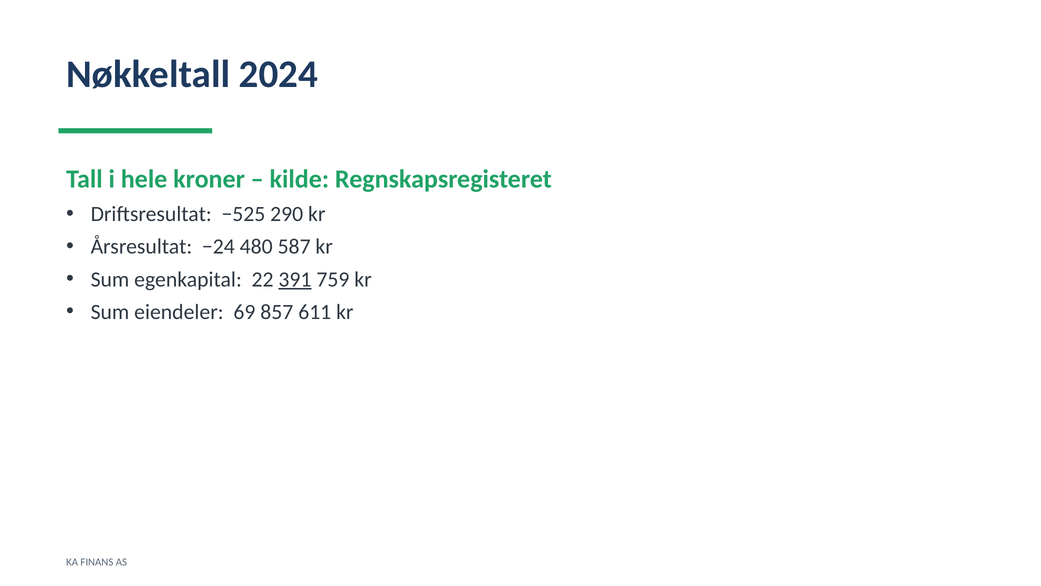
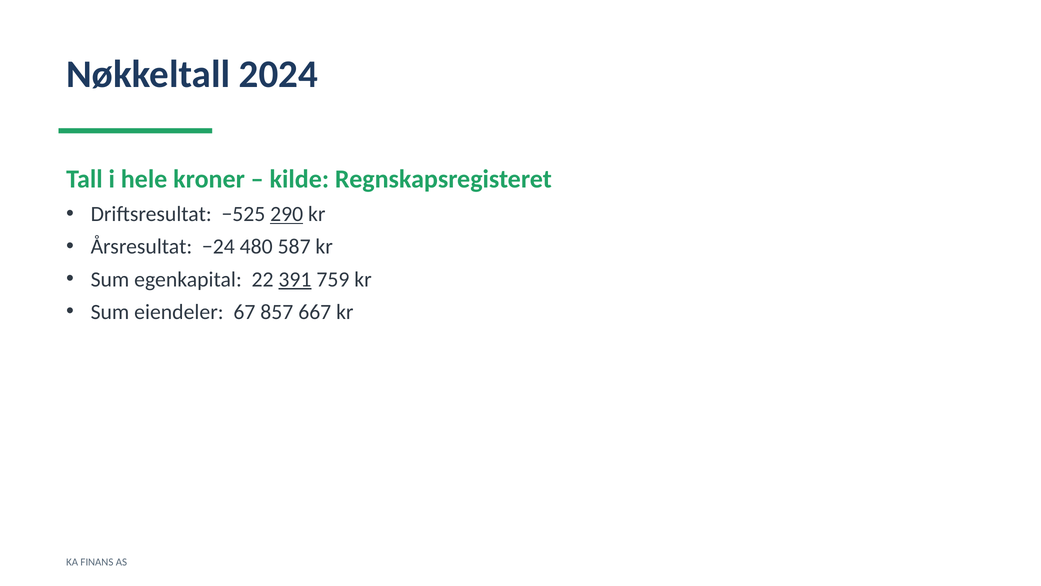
290 underline: none -> present (287, 214)
69: 69 -> 67 (244, 312)
611: 611 -> 667 (315, 312)
